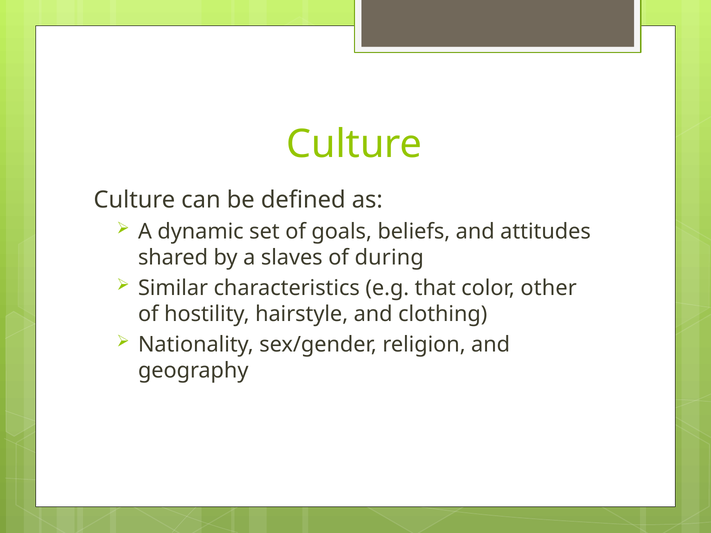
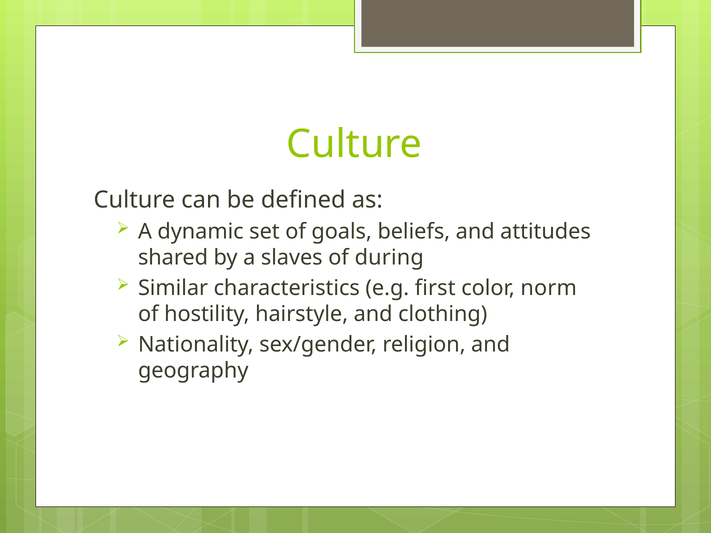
that: that -> first (435, 288)
other: other -> norm (549, 288)
